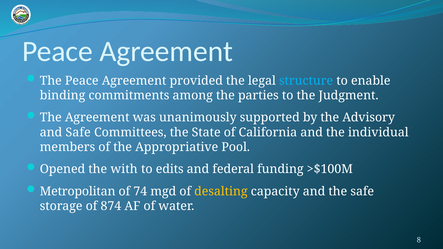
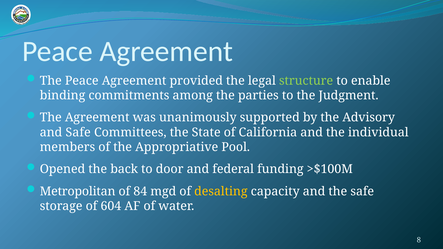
structure colour: light blue -> light green (306, 81)
with: with -> back (124, 169)
edits: edits -> door (170, 169)
74: 74 -> 84 (140, 192)
874: 874 -> 604 (111, 206)
